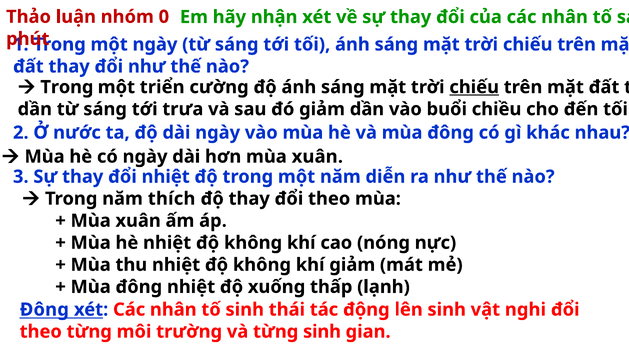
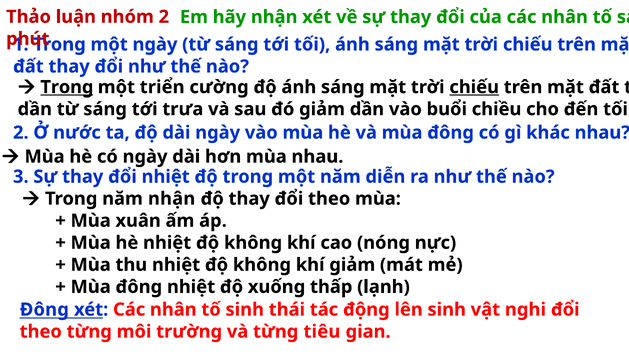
nhóm 0: 0 -> 2 (164, 17)
Trong underline: none -> present (67, 87)
hơn mùa xuân: xuân -> nhau (317, 157)
năm thích: thích -> nhận (172, 199)
từng sinh: sinh -> tiêu (322, 331)
